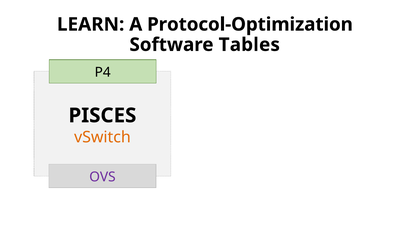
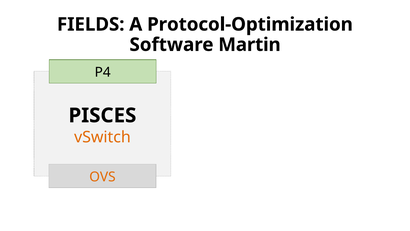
LEARN: LEARN -> FIELDS (91, 24)
Tables: Tables -> Martin (249, 45)
OVS colour: purple -> orange (102, 177)
